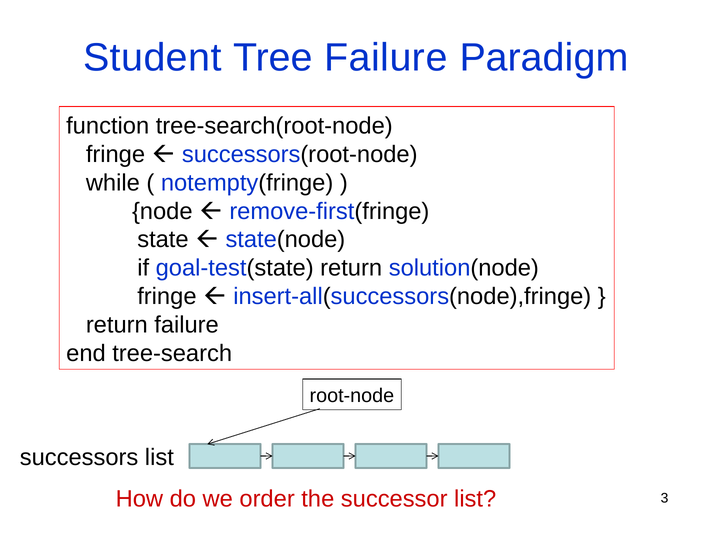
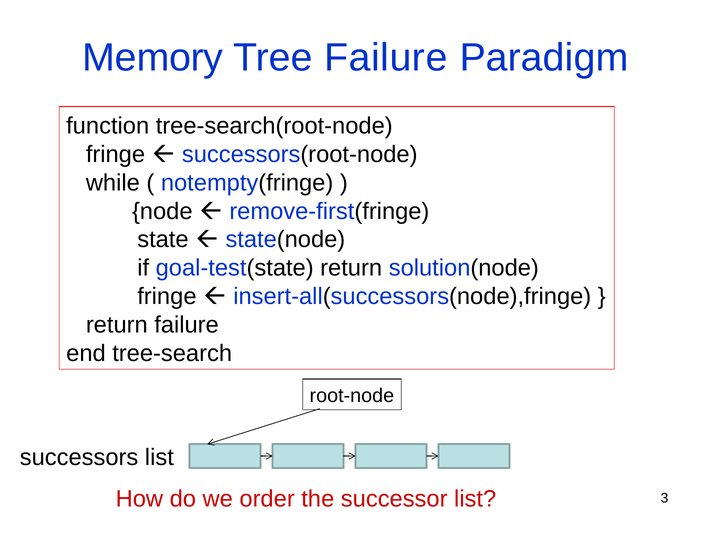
Student: Student -> Memory (153, 58)
